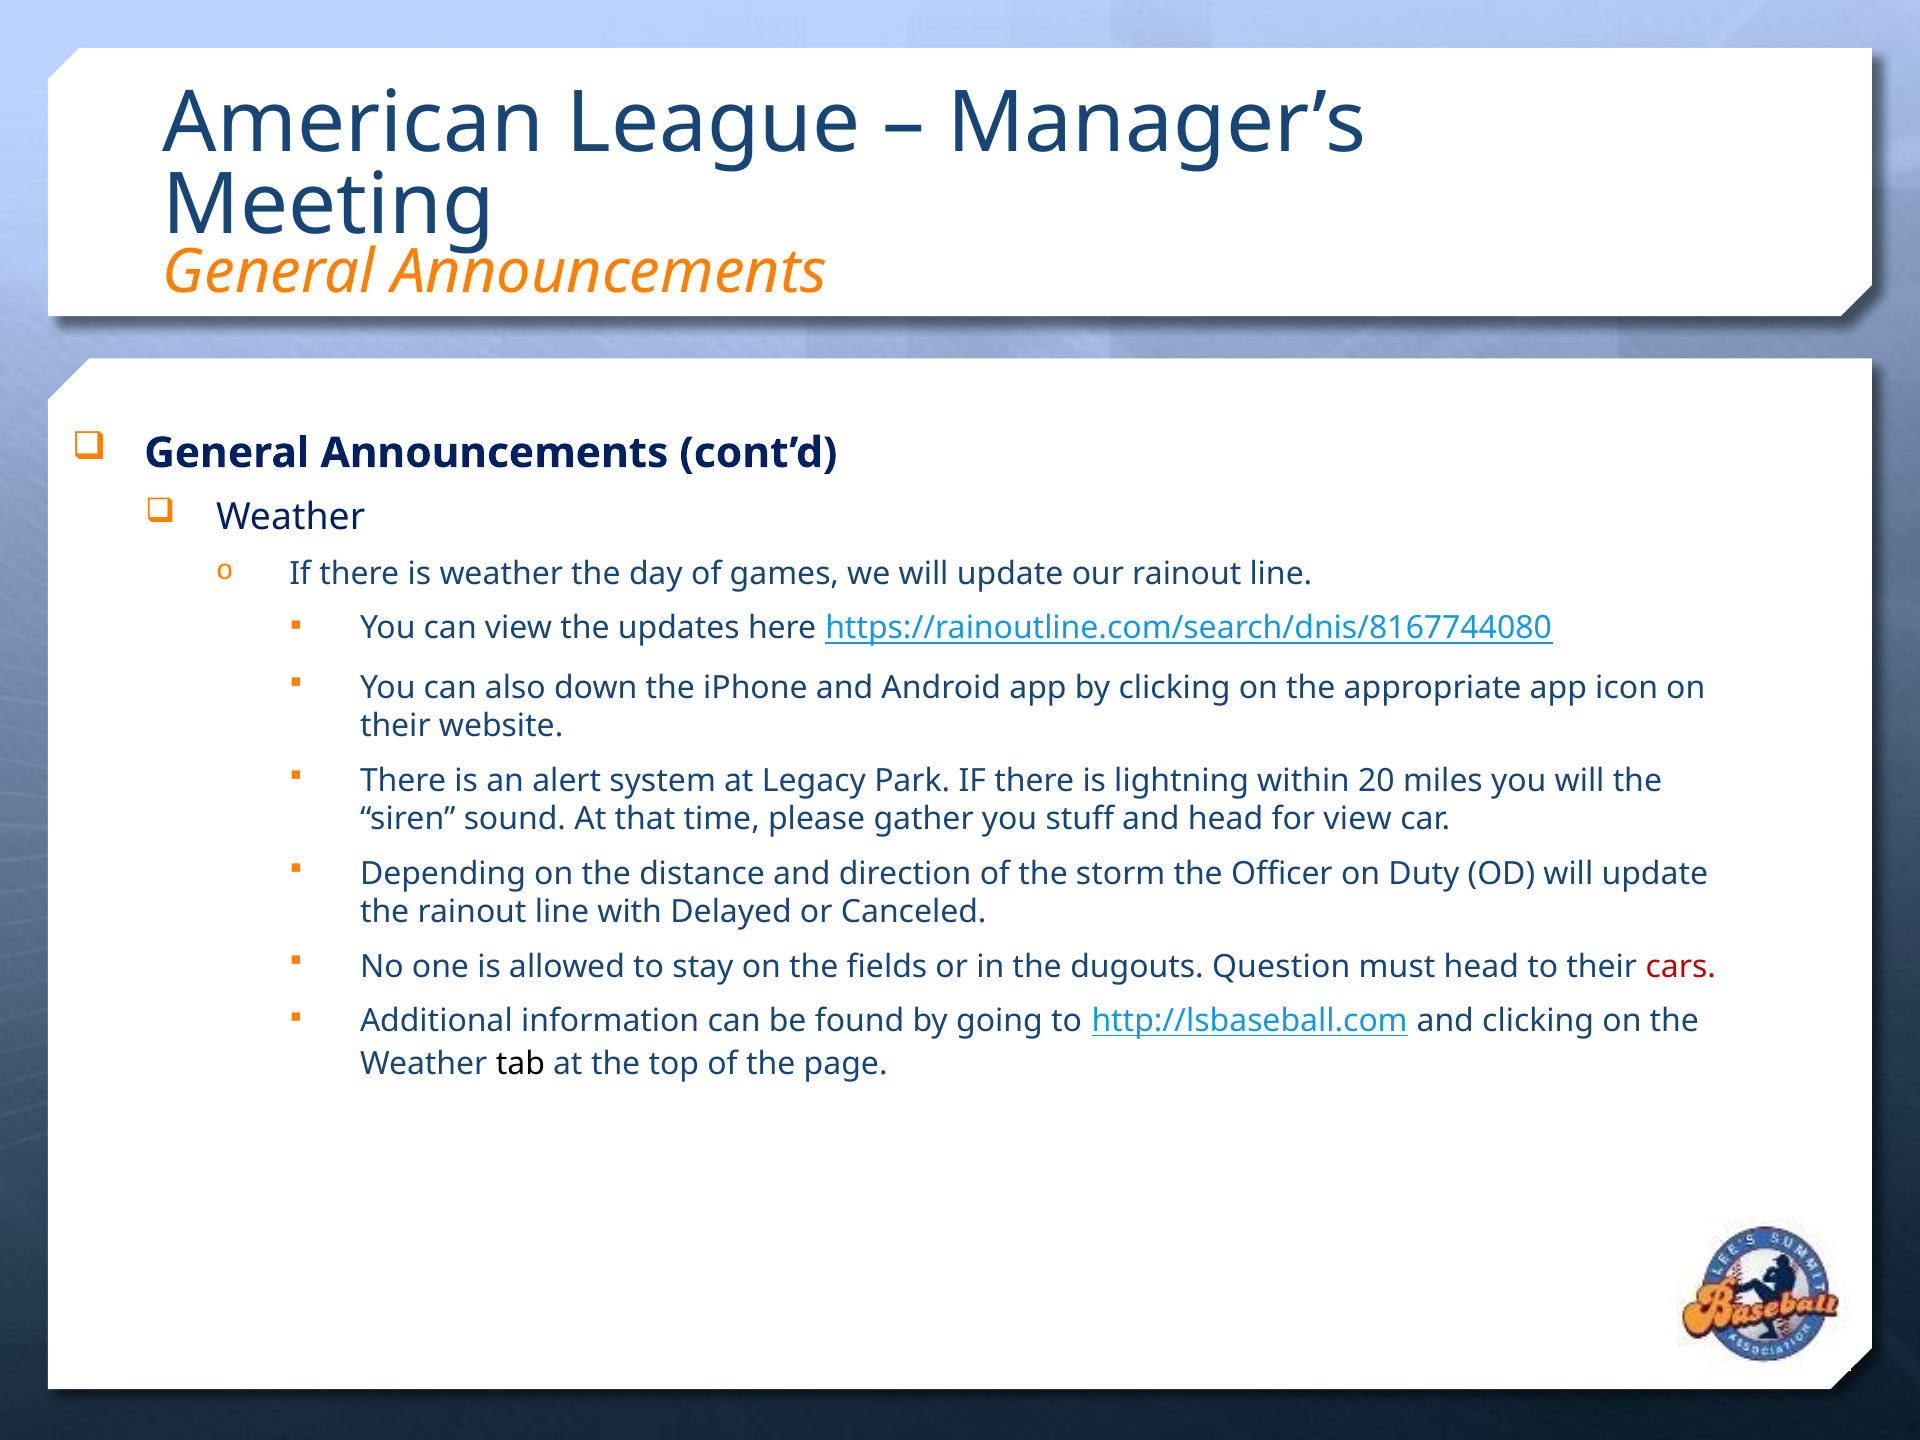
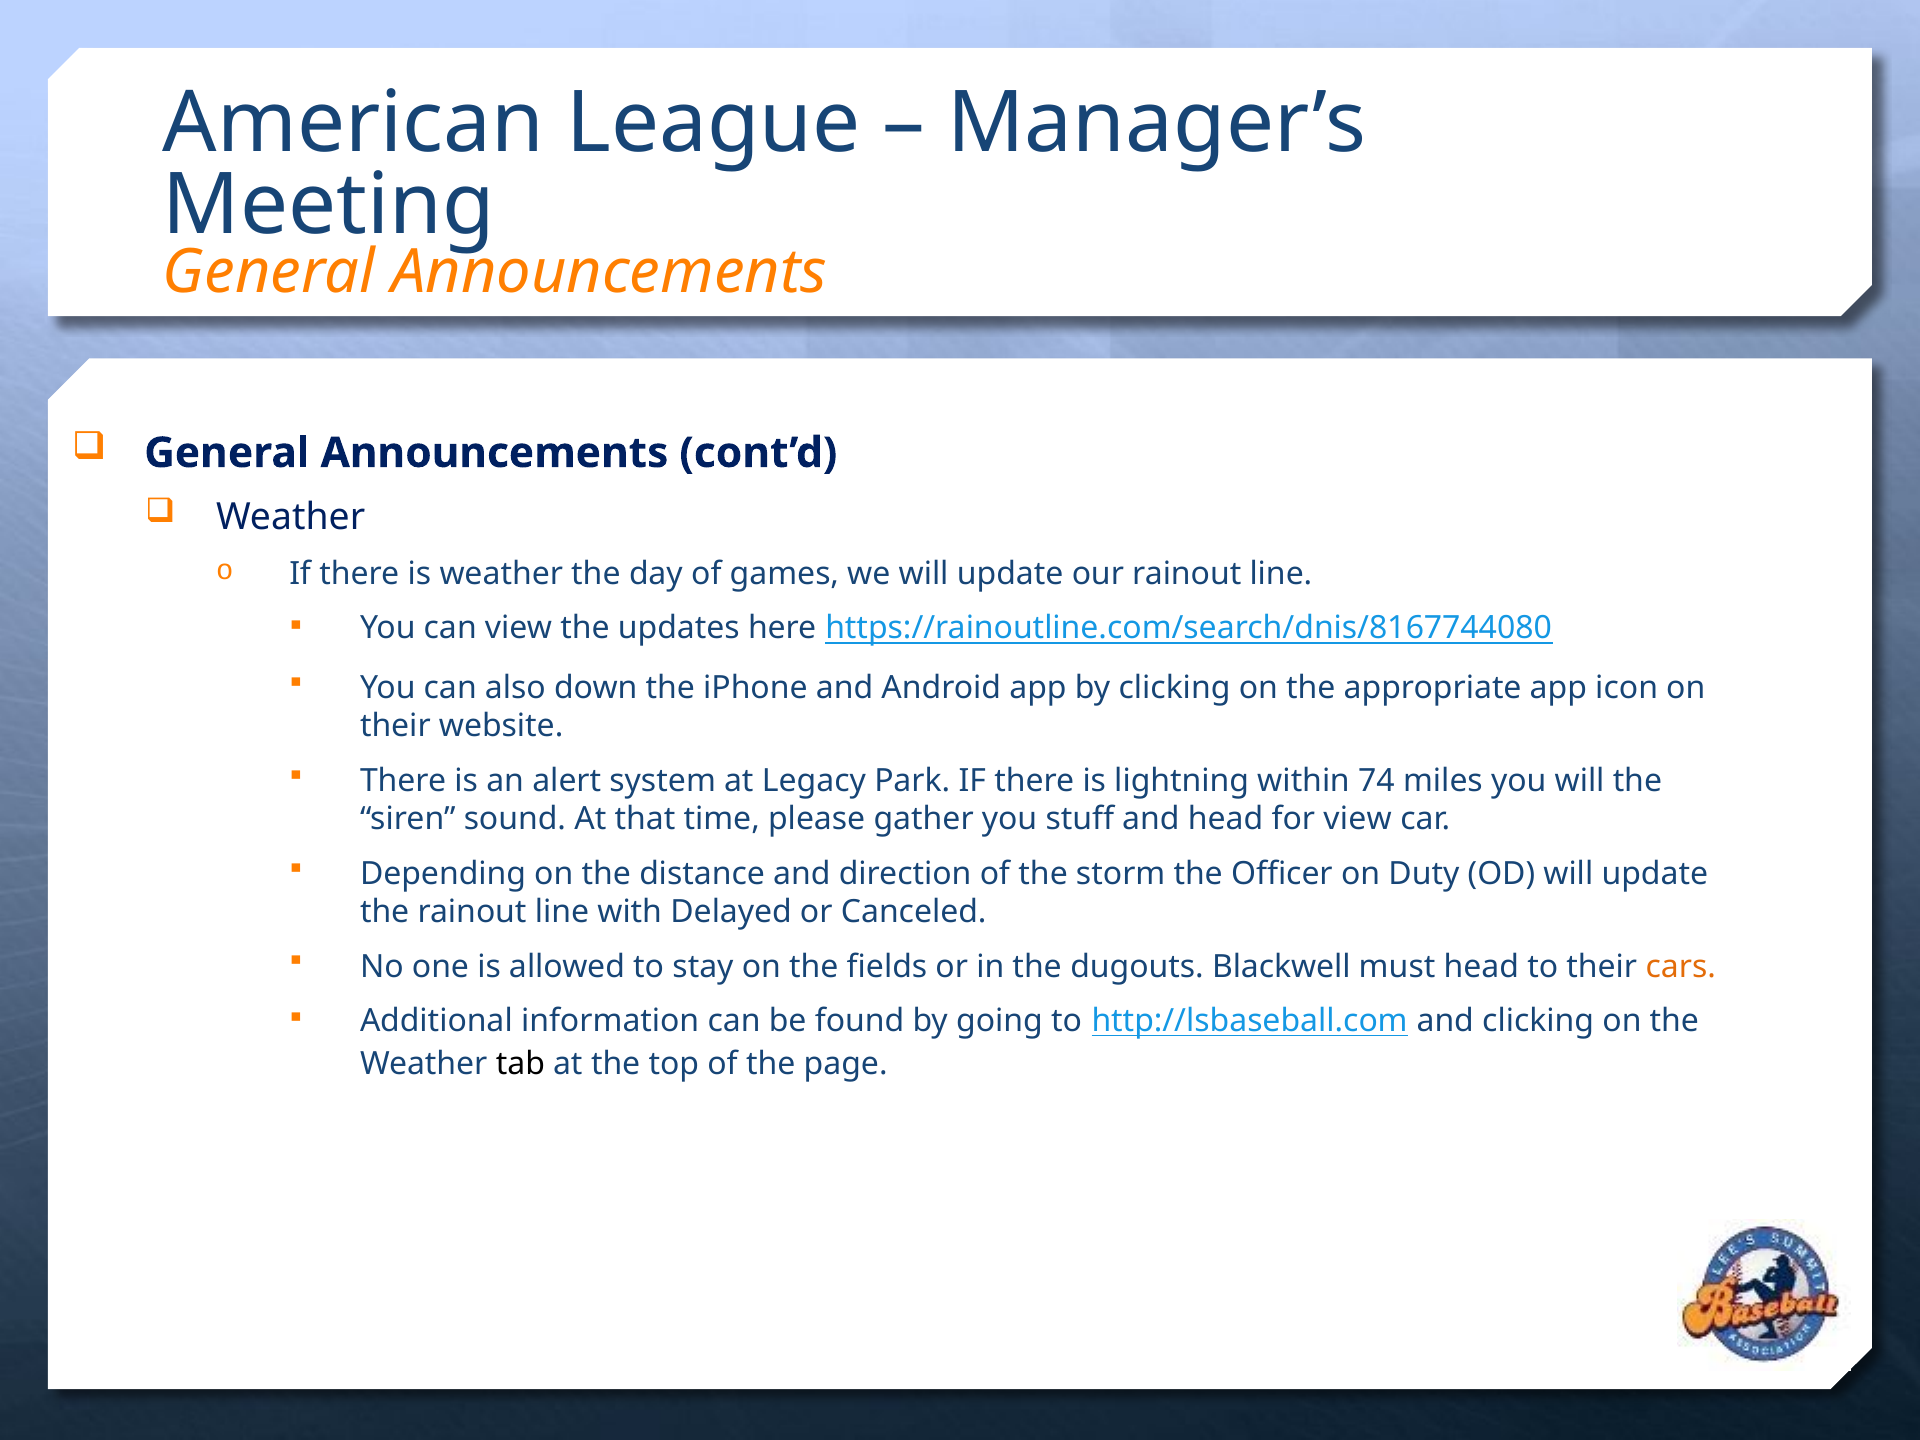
20: 20 -> 74 (1376, 781)
Question: Question -> Blackwell (1281, 966)
cars colour: red -> orange (1681, 966)
